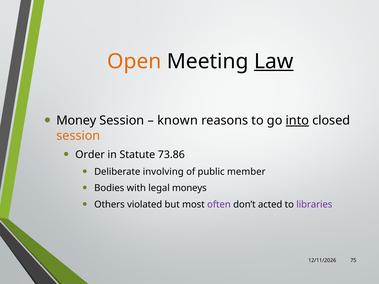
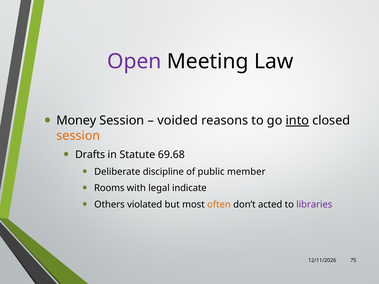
Open colour: orange -> purple (134, 61)
Law underline: present -> none (274, 61)
known: known -> voided (178, 121)
Order: Order -> Drafts (90, 155)
73.86: 73.86 -> 69.68 (171, 155)
involving: involving -> discipline (163, 172)
Bodies: Bodies -> Rooms (109, 188)
moneys: moneys -> indicate (189, 188)
often colour: purple -> orange (219, 205)
